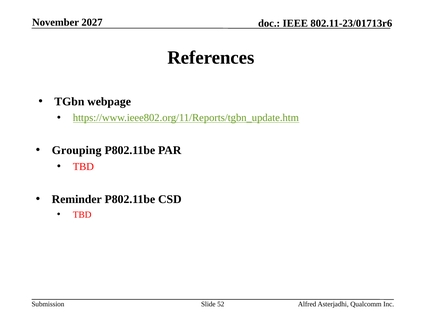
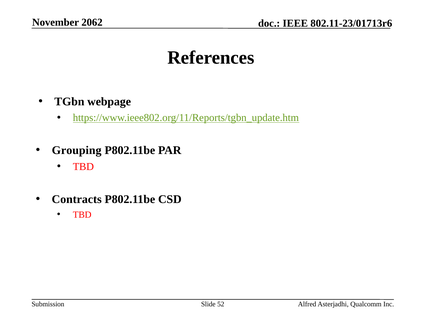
2027: 2027 -> 2062 (92, 22)
Reminder: Reminder -> Contracts (77, 199)
